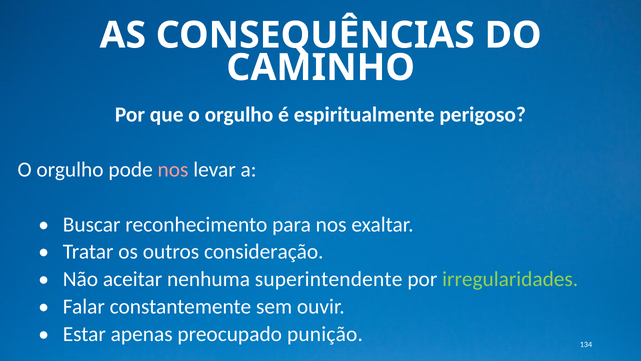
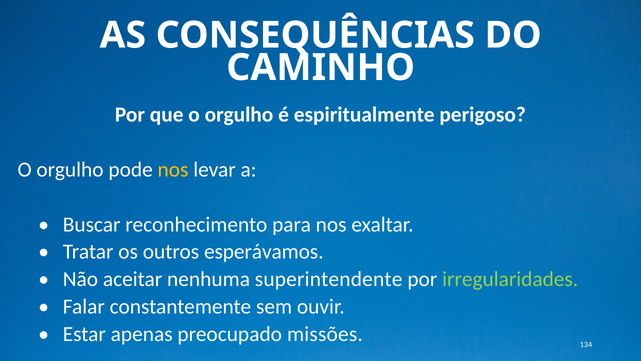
nos colour: pink -> yellow (173, 169)
consideração: consideração -> esperávamos (264, 252)
punição: punição -> missões (325, 334)
